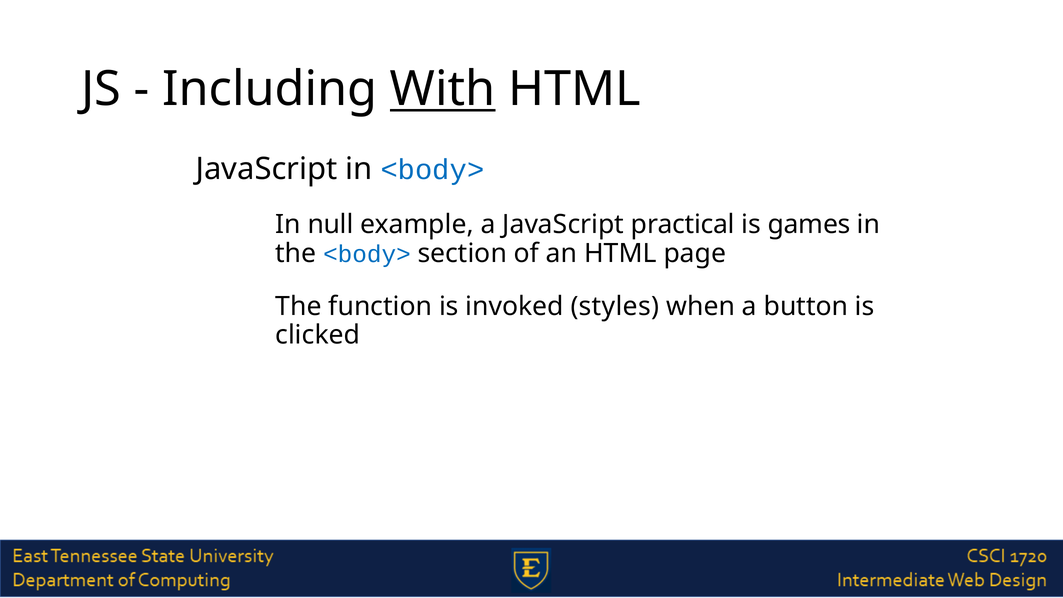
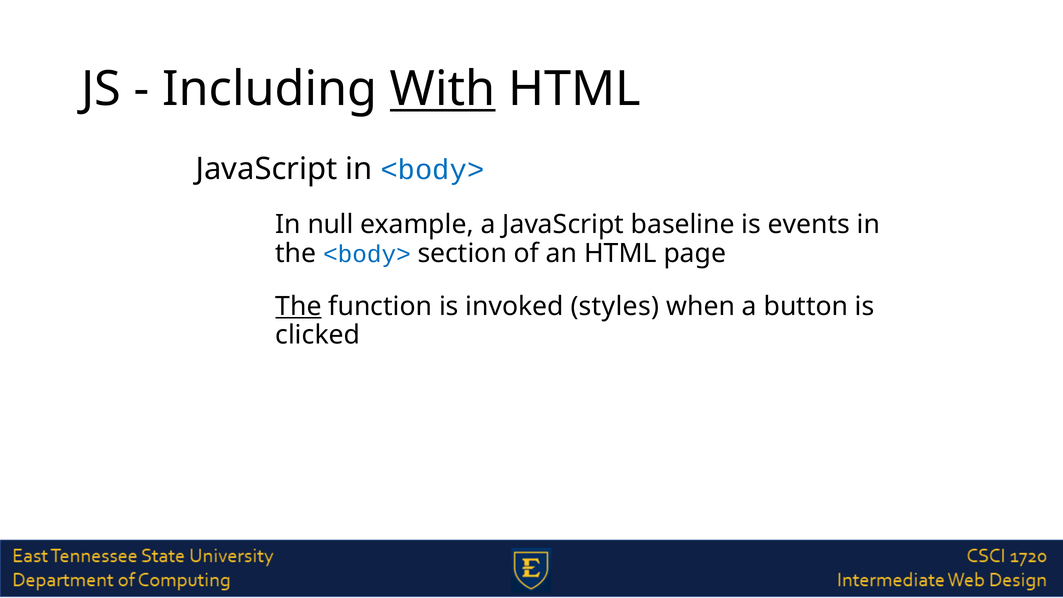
practical: practical -> baseline (683, 225)
games: games -> events (809, 225)
The underline: none -> present (298, 306)
